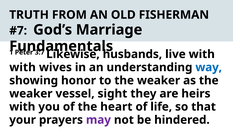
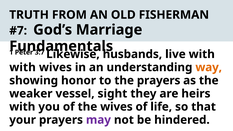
way colour: blue -> orange (209, 67)
to the weaker: weaker -> prayers (159, 81)
the heart: heart -> wives (116, 107)
